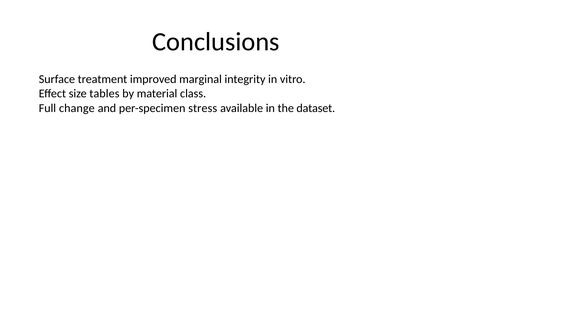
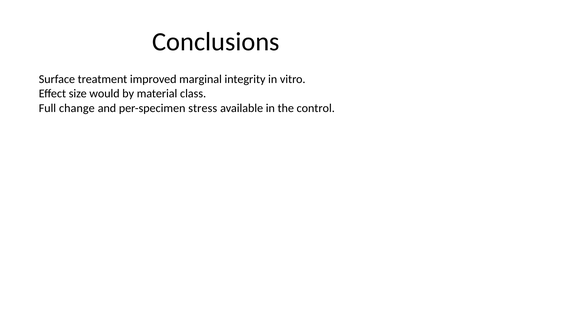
tables: tables -> would (105, 94)
dataset: dataset -> control (316, 108)
